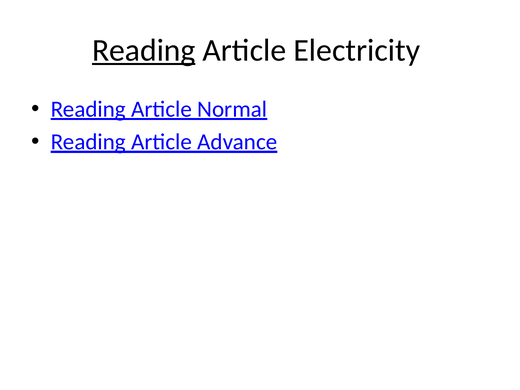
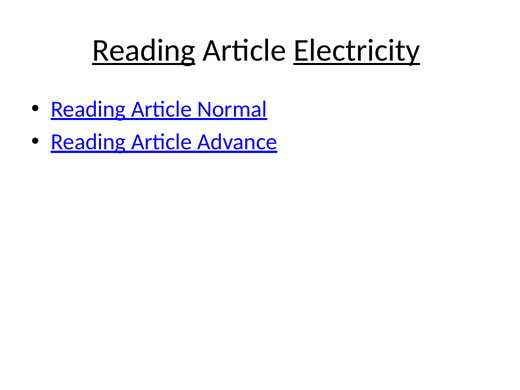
Electricity underline: none -> present (357, 50)
